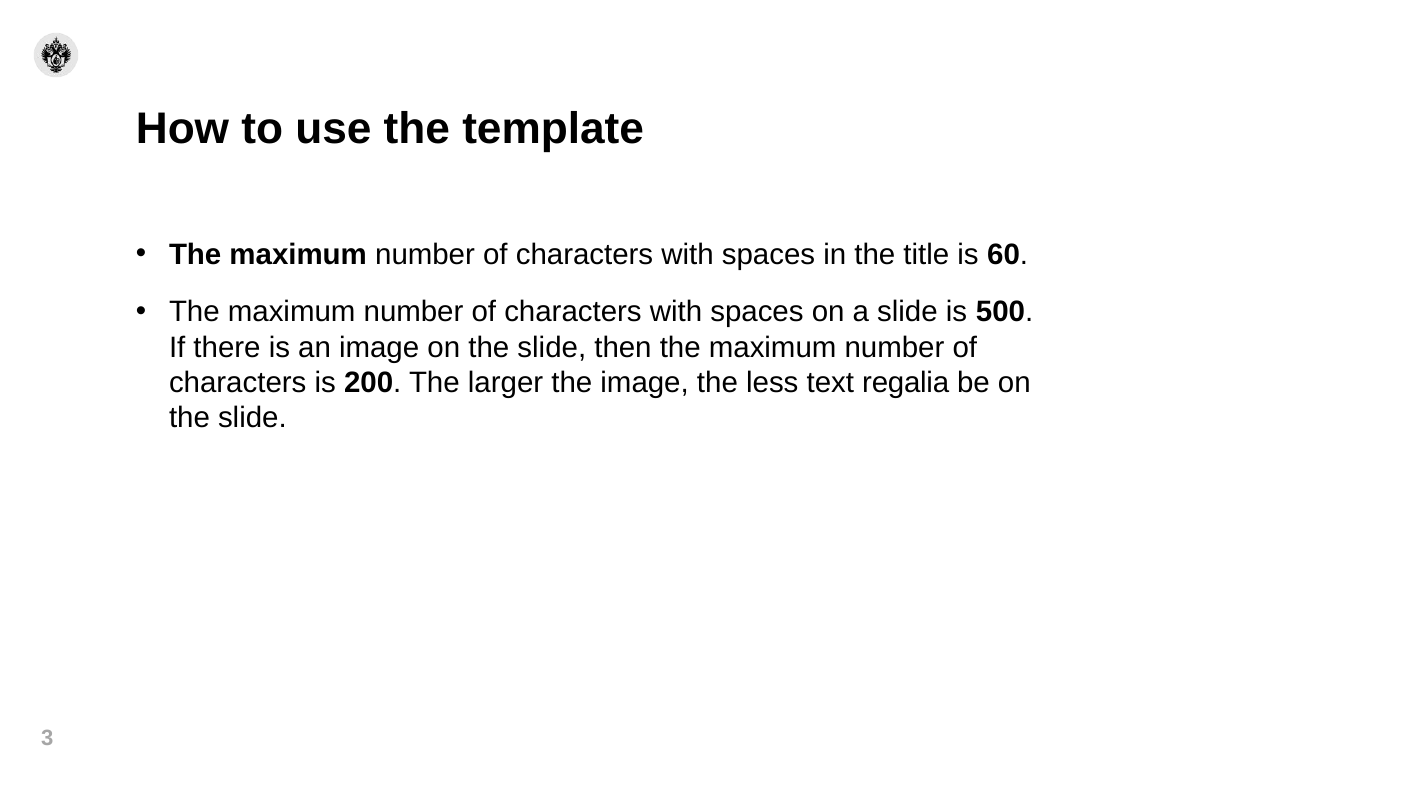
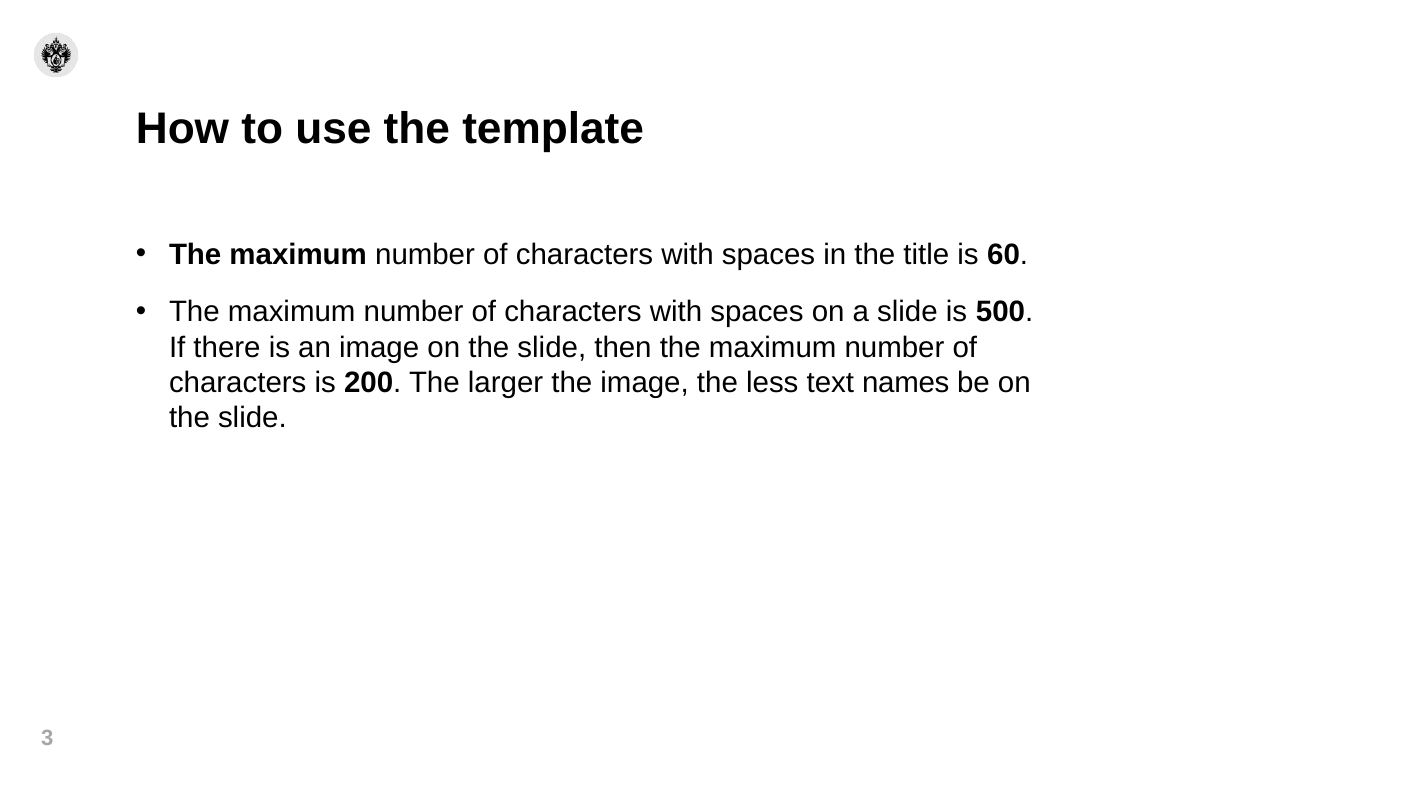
regalia: regalia -> names (906, 383)
